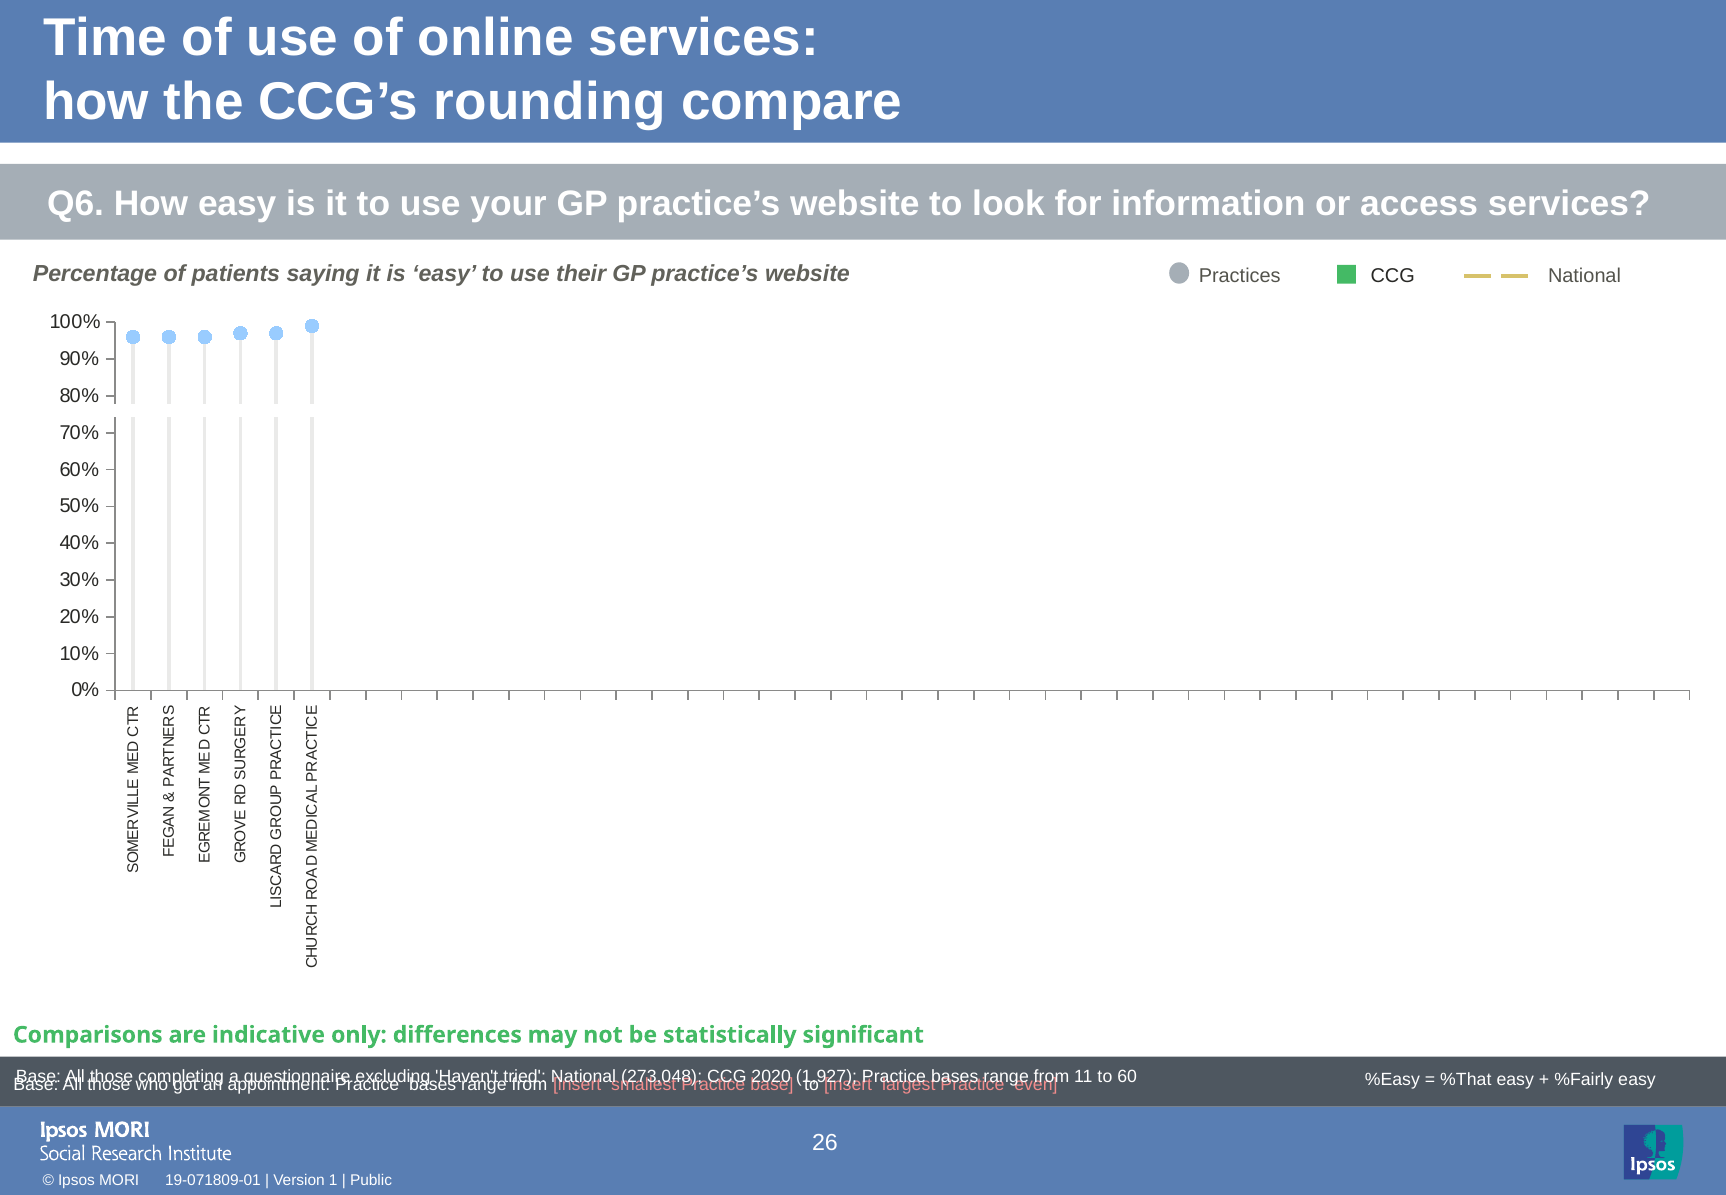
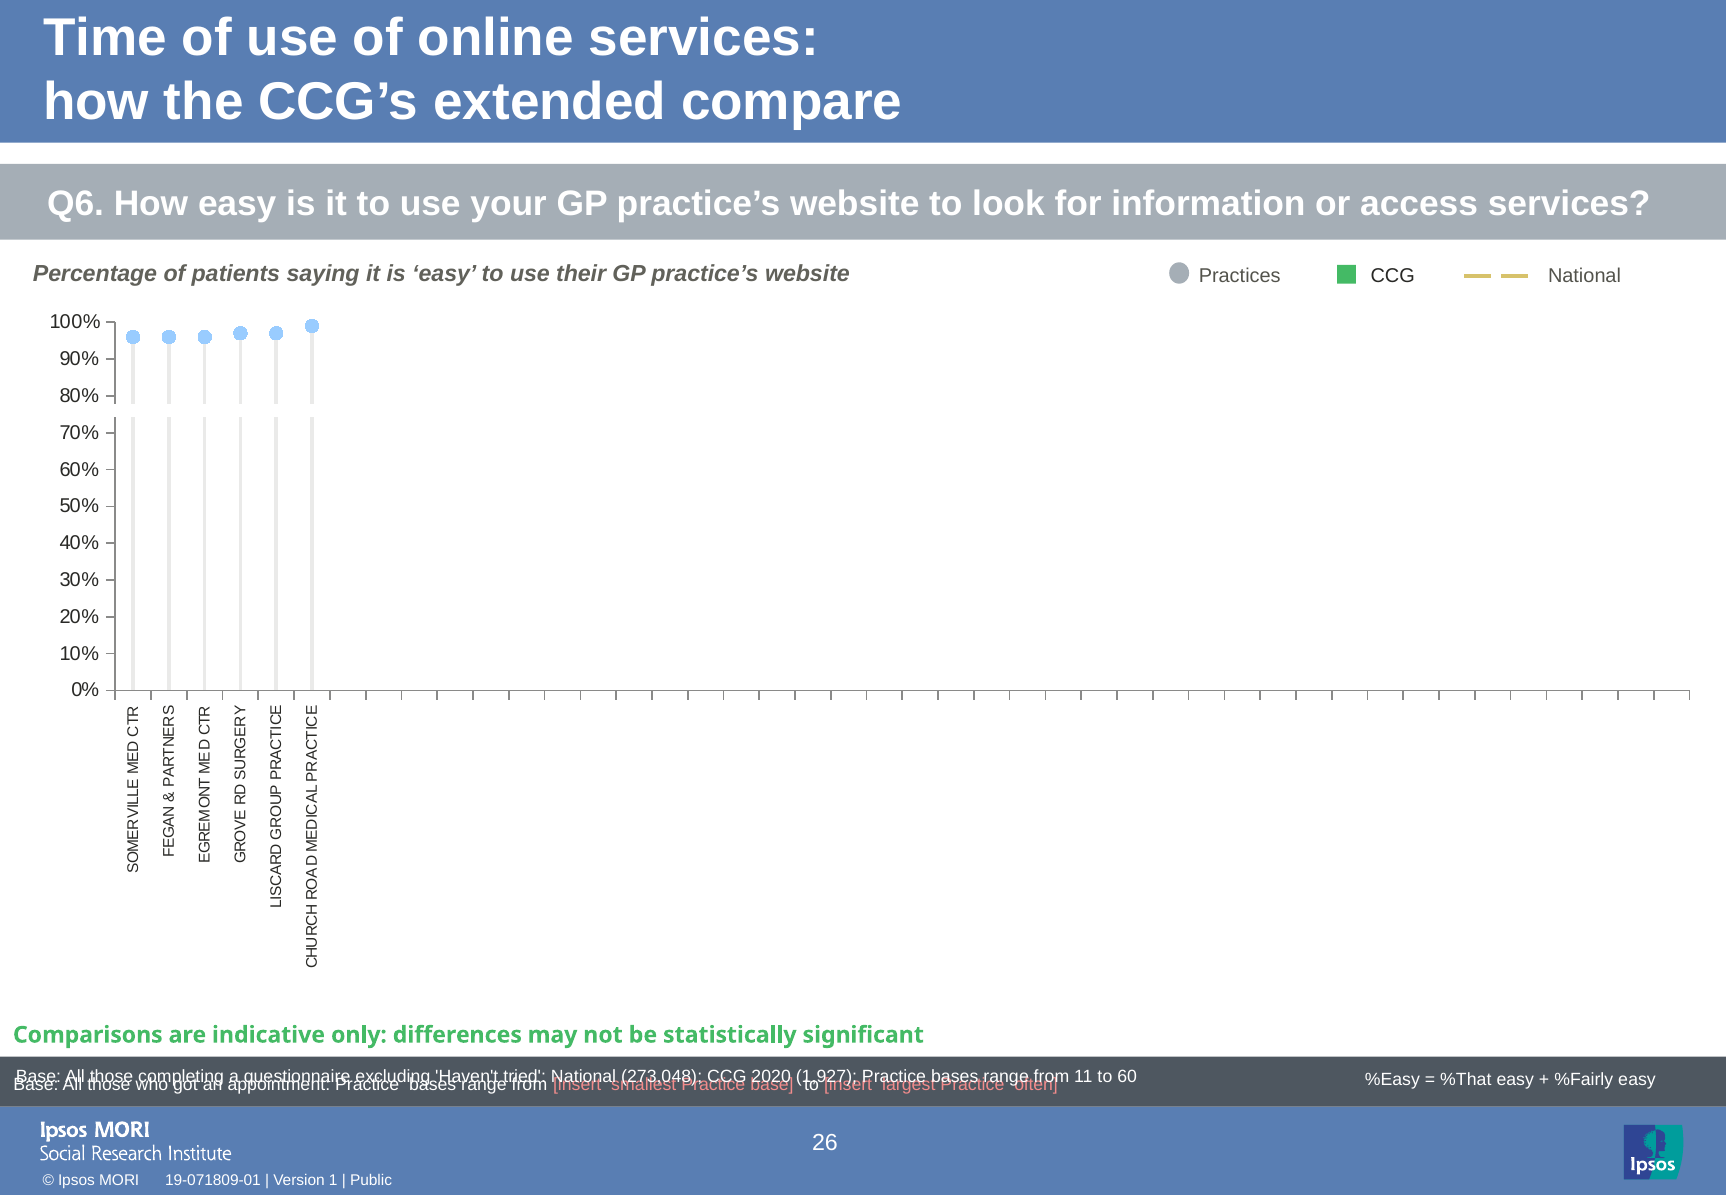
rounding: rounding -> extended (550, 102)
even: even -> often (1036, 1085)
